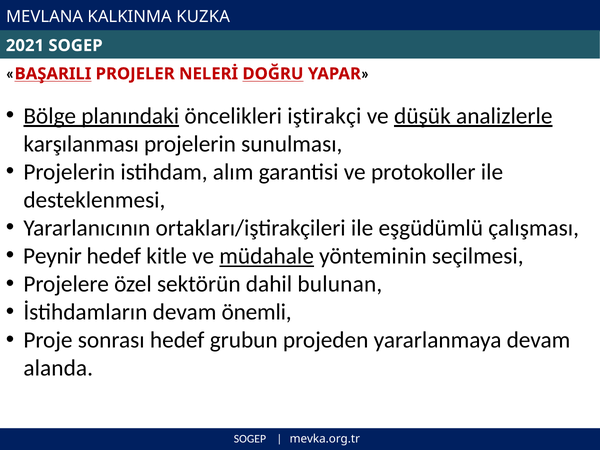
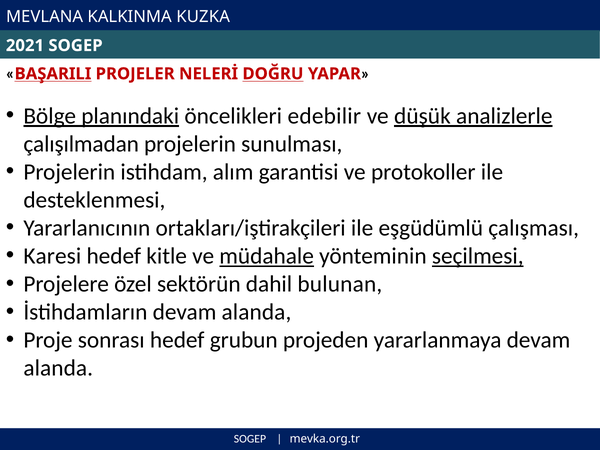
iştirakçi: iştirakçi -> edebilir (324, 116)
karşılanması: karşılanması -> çalışılmadan (81, 144)
Peynir: Peynir -> Karesi (52, 256)
seçilmesi underline: none -> present (478, 256)
İstihdamların devam önemli: önemli -> alanda (256, 312)
